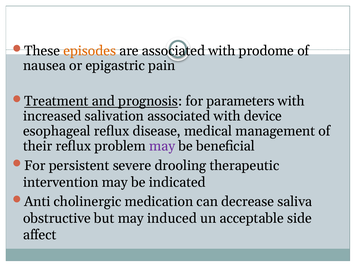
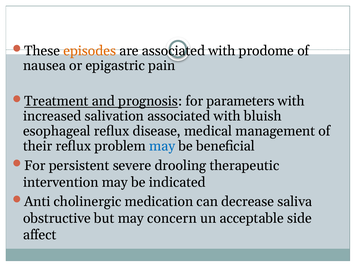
device: device -> bluish (263, 116)
may colour: purple -> blue (162, 146)
induced: induced -> concern (172, 218)
